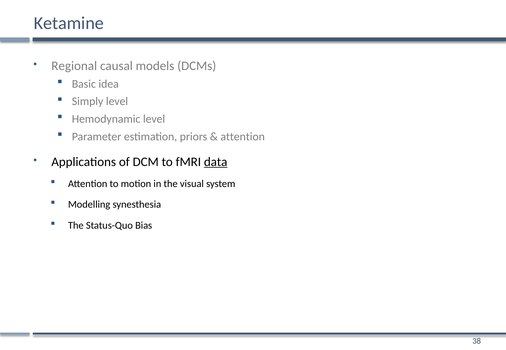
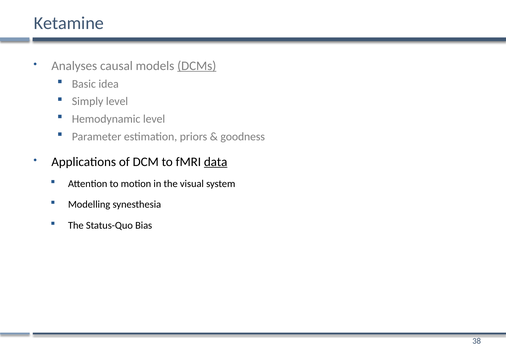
Regional: Regional -> Analyses (74, 66)
DCMs underline: none -> present (197, 66)
attention: attention -> goodness (243, 137)
